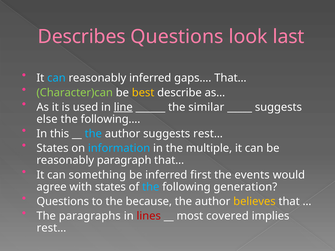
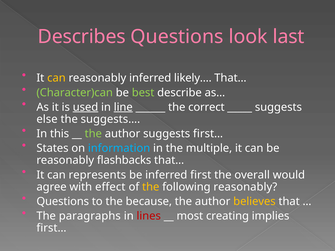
can colour: light blue -> yellow (56, 78)
gaps…: gaps… -> likely… (193, 78)
best colour: yellow -> light green (143, 93)
used underline: none -> present (85, 107)
similar: similar -> correct (206, 107)
following…: following… -> suggests… (110, 119)
the colour: light blue -> light green (93, 134)
suggests rest…: rest… -> first… (208, 134)
paragraph: paragraph -> flashbacks (124, 160)
something: something -> represents (97, 175)
events: events -> overall (252, 175)
with states: states -> effect (110, 187)
the colour: light blue -> yellow (151, 187)
following generation: generation -> reasonably (245, 187)
covered: covered -> creating (227, 216)
rest…: rest… -> first… (51, 228)
